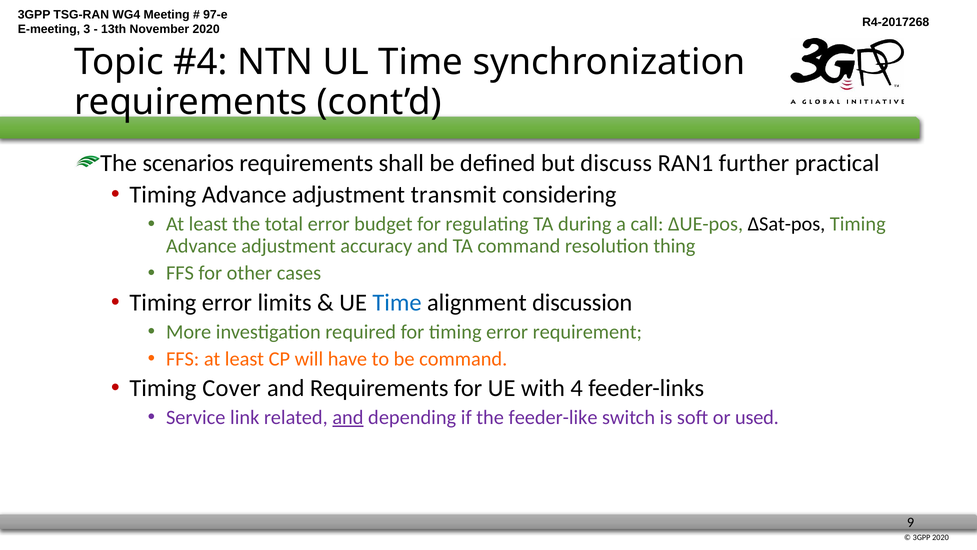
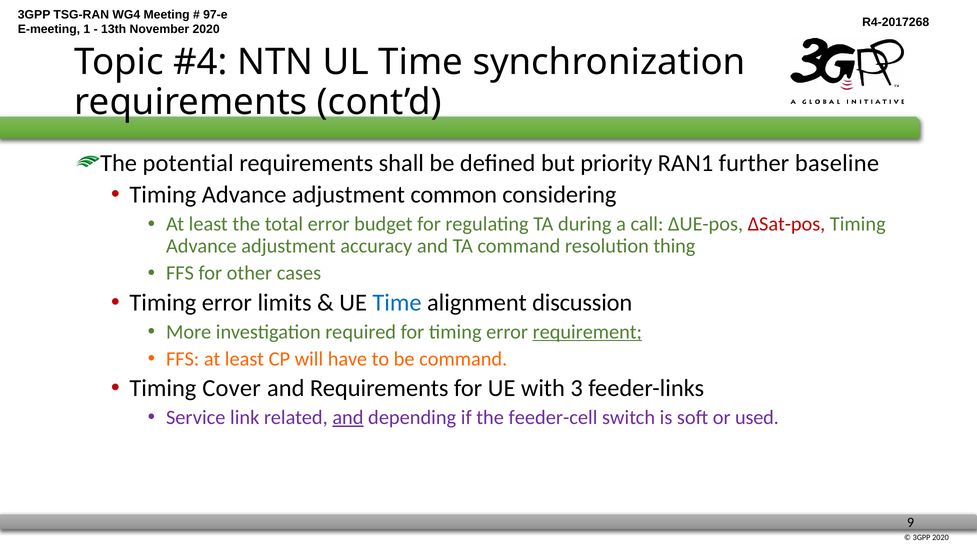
3: 3 -> 1 (87, 29)
scenarios: scenarios -> potential (188, 163)
discuss: discuss -> priority (616, 163)
practical: practical -> baseline (837, 163)
transmit: transmit -> common (454, 195)
ΔSat-pos colour: black -> red (786, 224)
requirement underline: none -> present (587, 332)
4: 4 -> 3 (577, 388)
feeder-like: feeder-like -> feeder-cell (553, 417)
